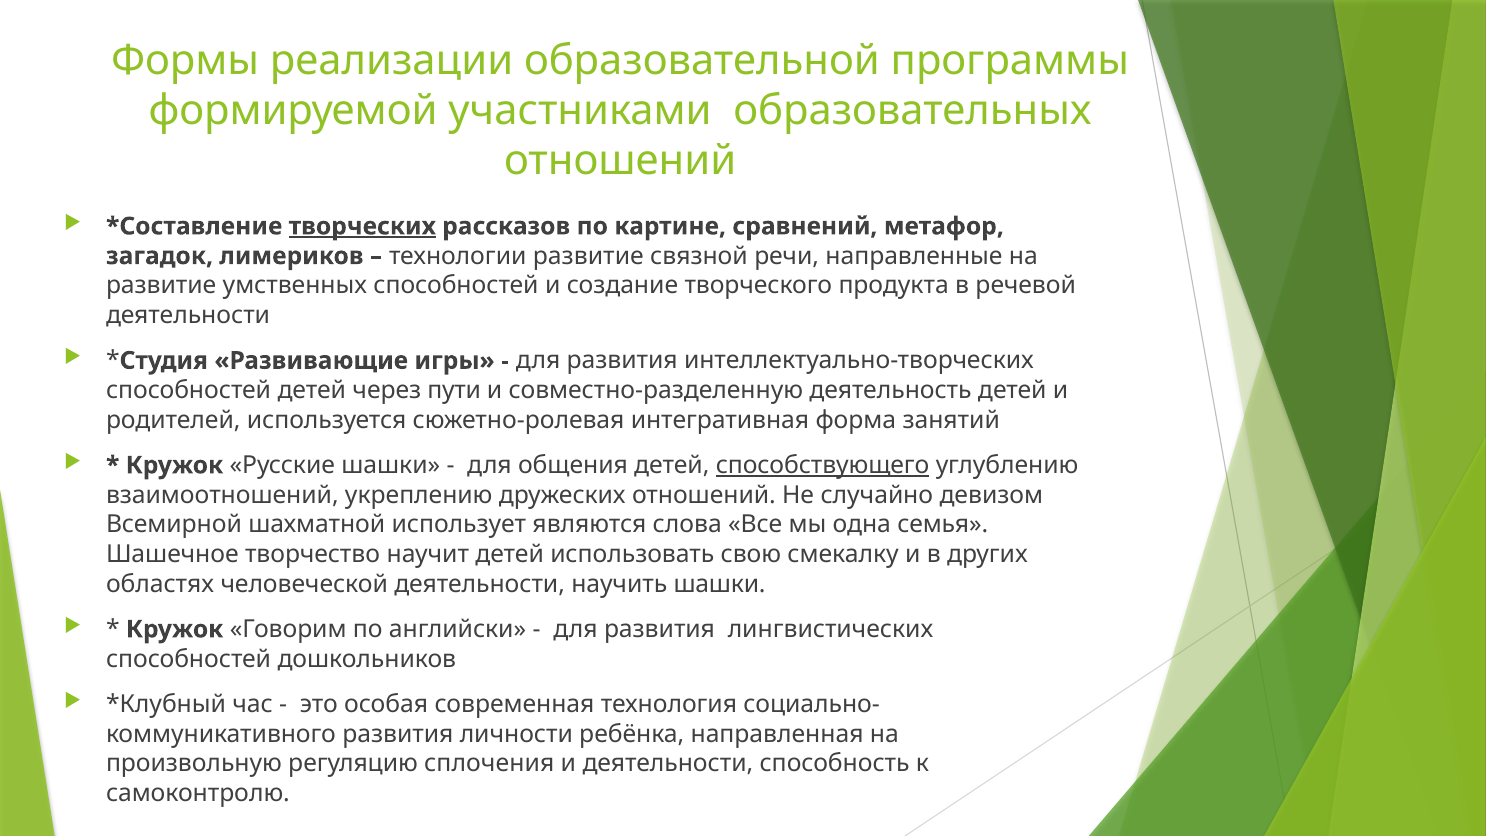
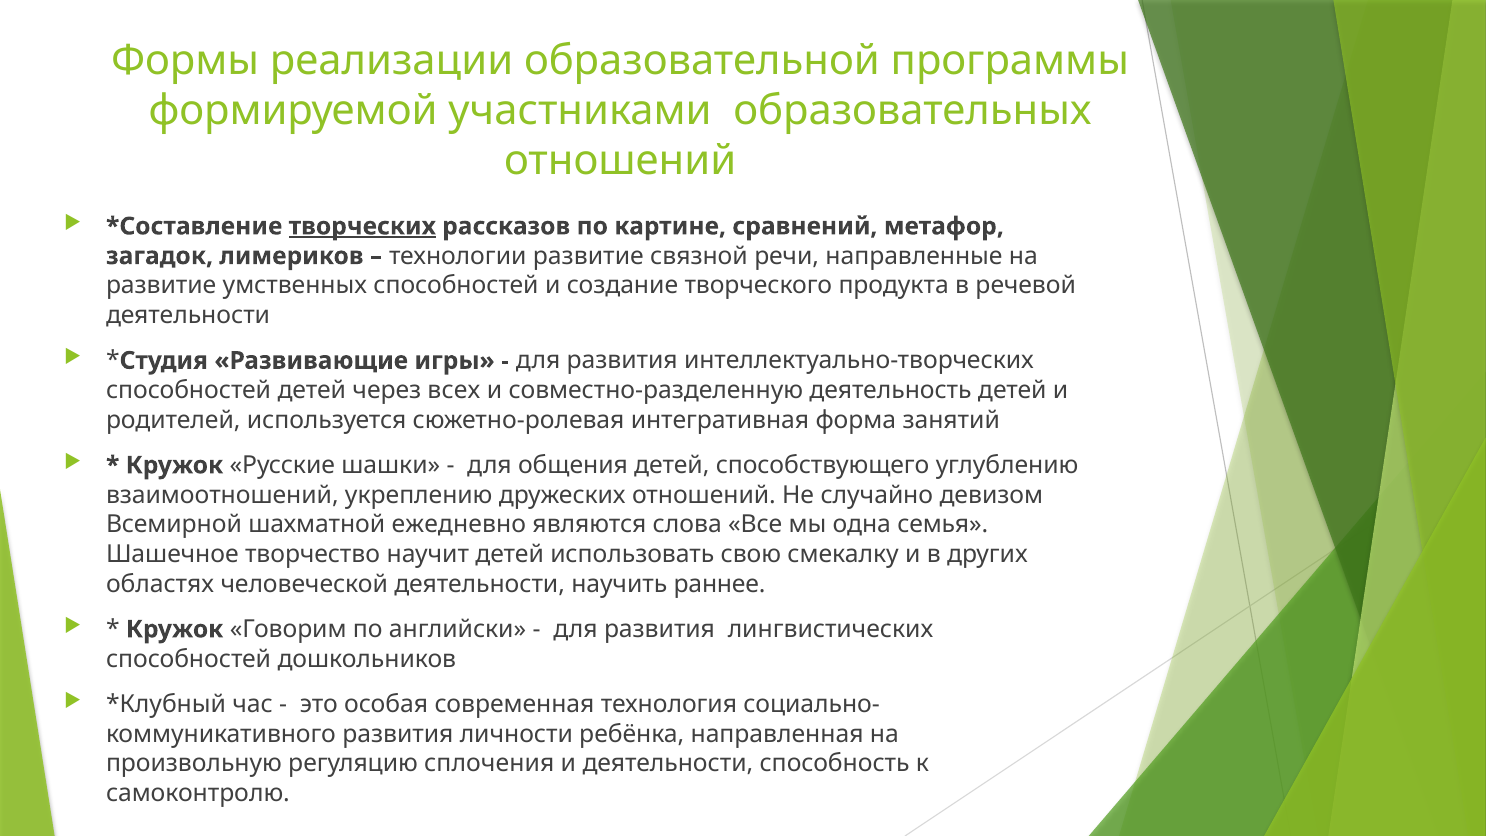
пути: пути -> всех (454, 390)
способствующего underline: present -> none (823, 465)
использует: использует -> ежедневно (459, 525)
научить шашки: шашки -> раннее (720, 584)
